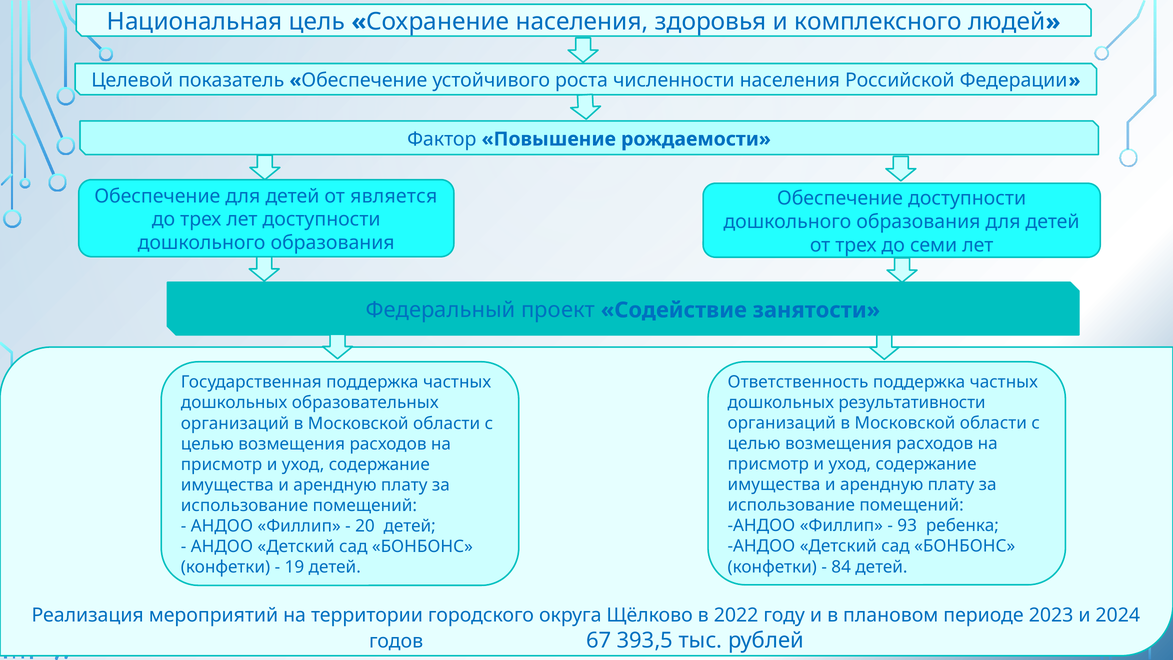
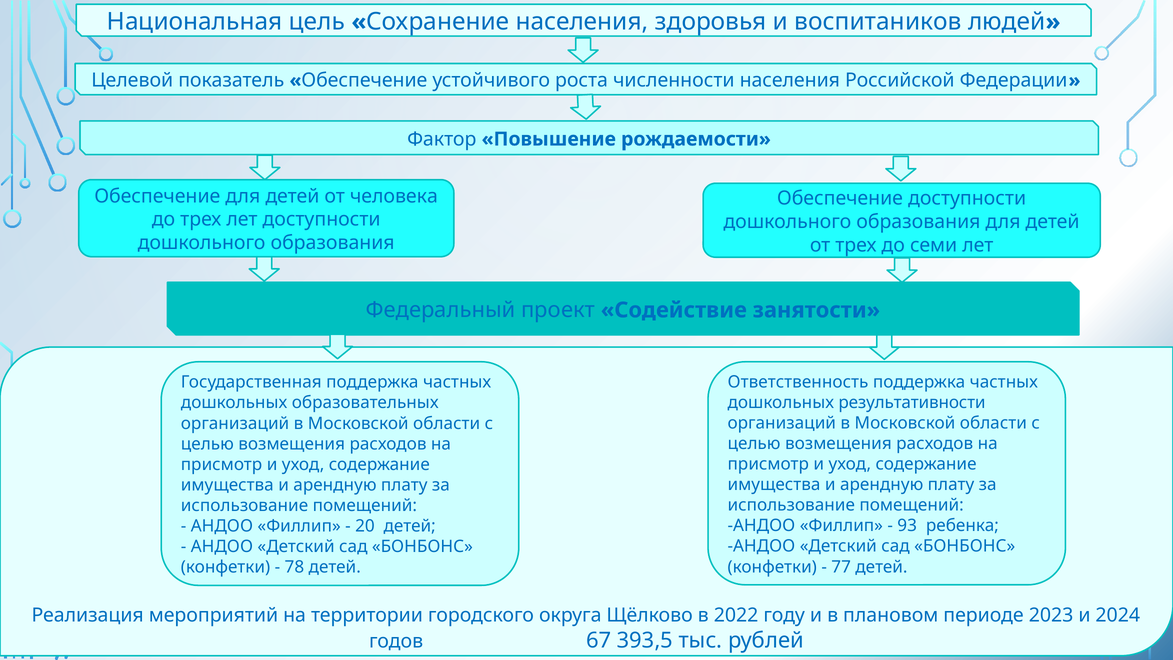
комплексного: комплексного -> воспитаников (878, 22)
является: является -> человека (394, 196)
84: 84 -> 77 (841, 567)
19: 19 -> 78 (294, 567)
